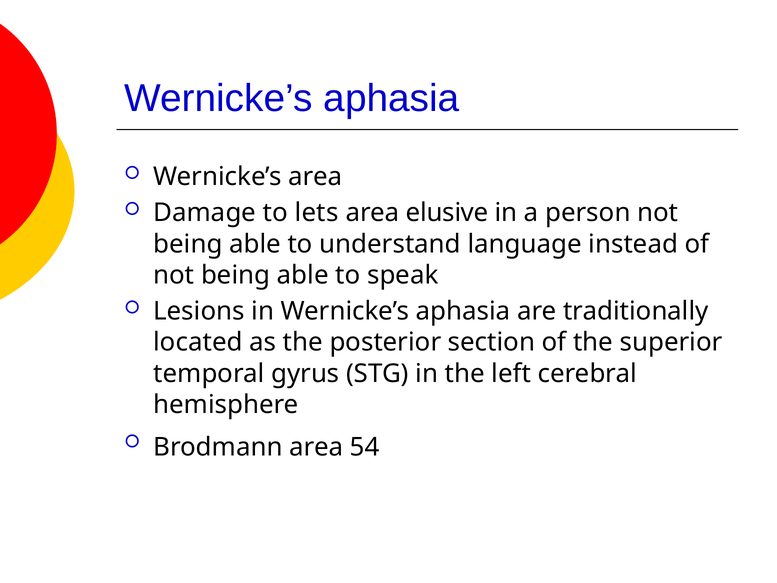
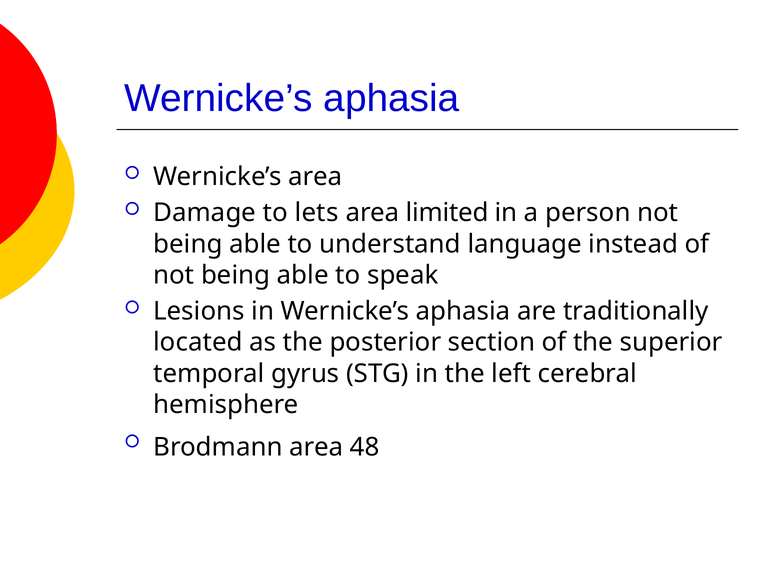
elusive: elusive -> limited (447, 213)
54: 54 -> 48 (365, 447)
